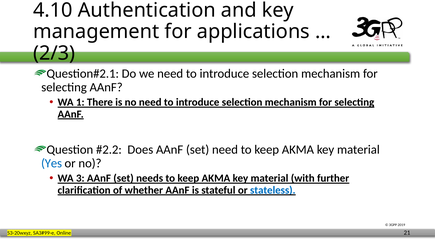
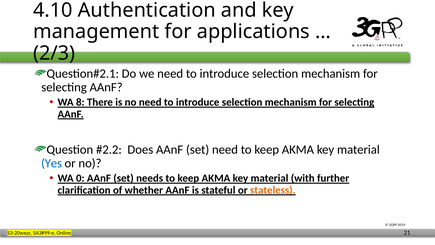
1: 1 -> 8 (80, 102)
3: 3 -> 0 (80, 178)
stateless colour: blue -> orange (273, 190)
